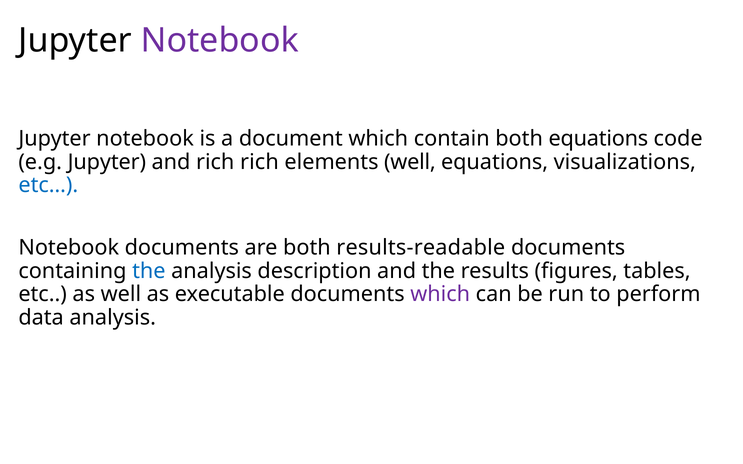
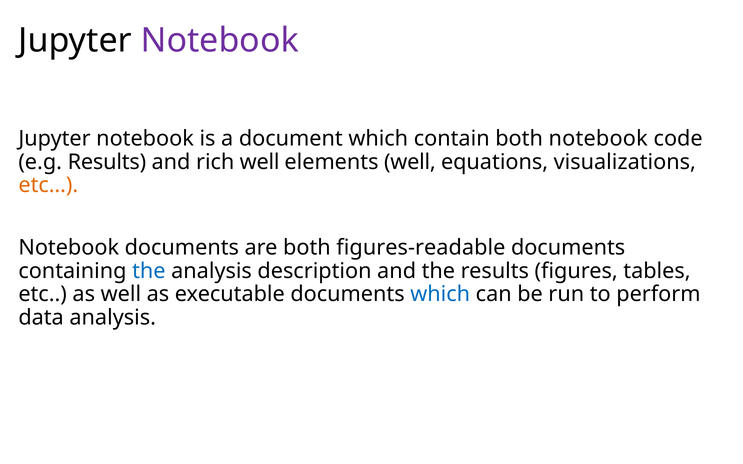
both equations: equations -> notebook (598, 139)
e.g Jupyter: Jupyter -> Results (107, 162)
rich rich: rich -> well (260, 162)
etc… colour: blue -> orange (48, 185)
results-readable: results-readable -> figures-readable (421, 248)
which colour: purple -> blue (440, 295)
